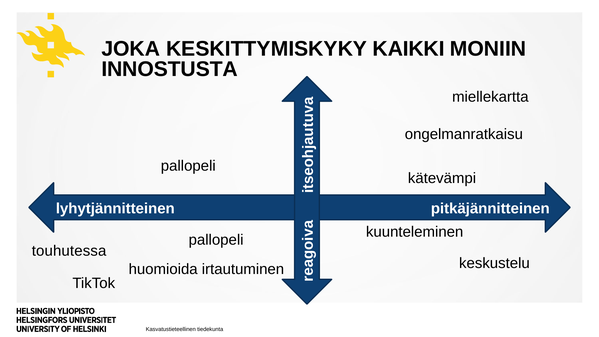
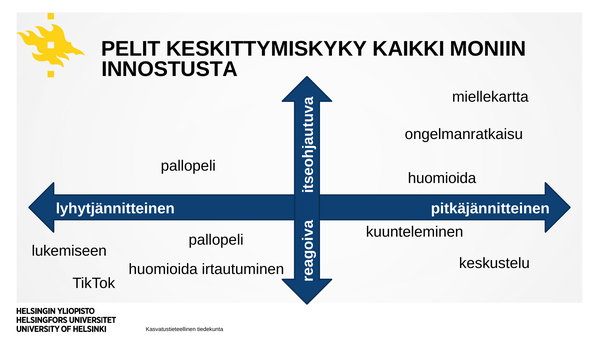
JOKA: JOKA -> PELIT (131, 49)
kätevämpi: kätevämpi -> huomioida (442, 178)
touhutessa: touhutessa -> lukemiseen (69, 251)
